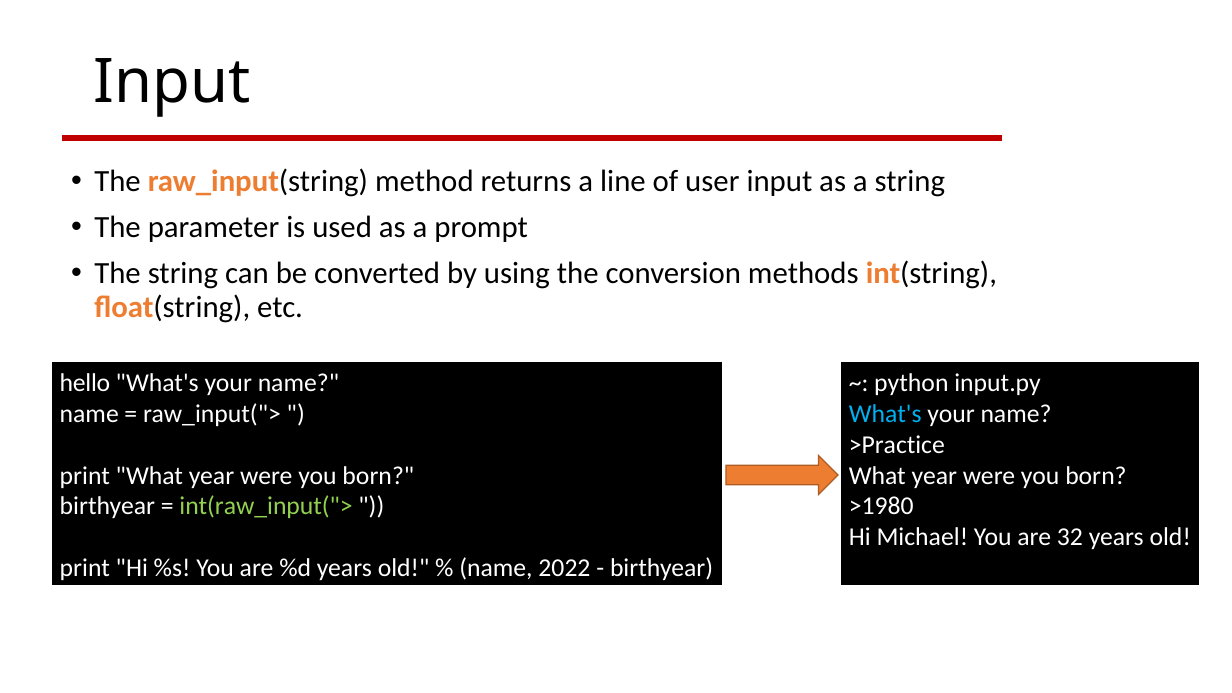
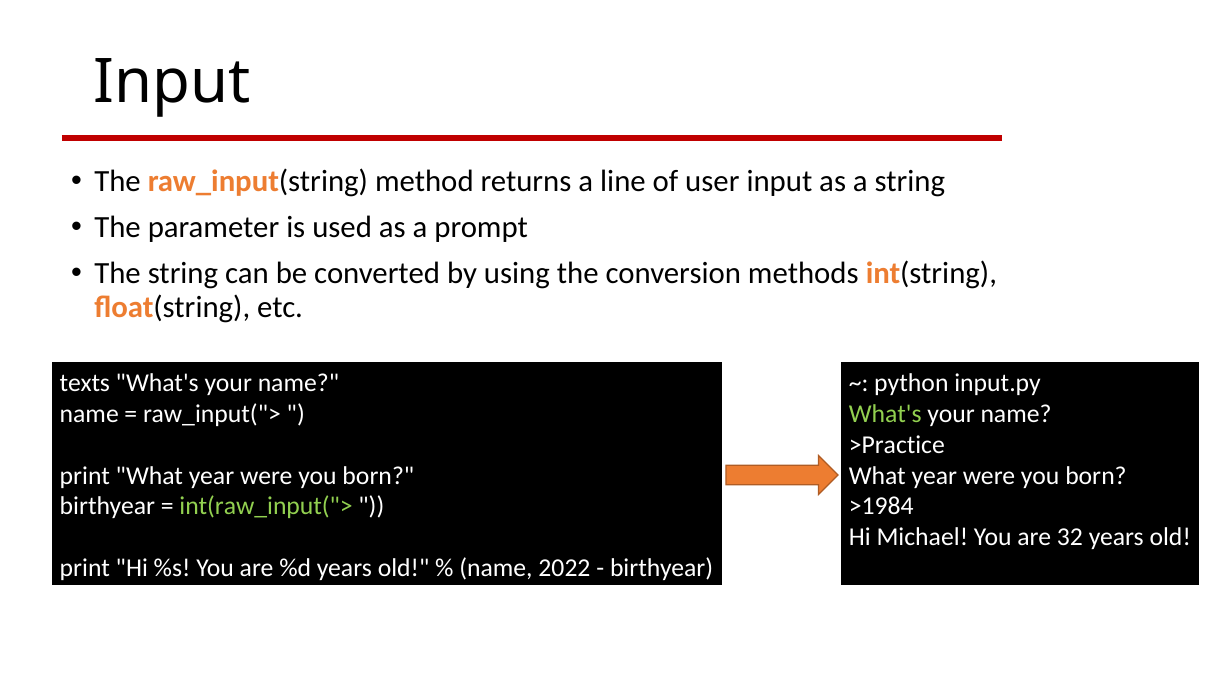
hello: hello -> texts (85, 383)
What's colour: light blue -> light green (885, 414)
>1980: >1980 -> >1984 (881, 506)
